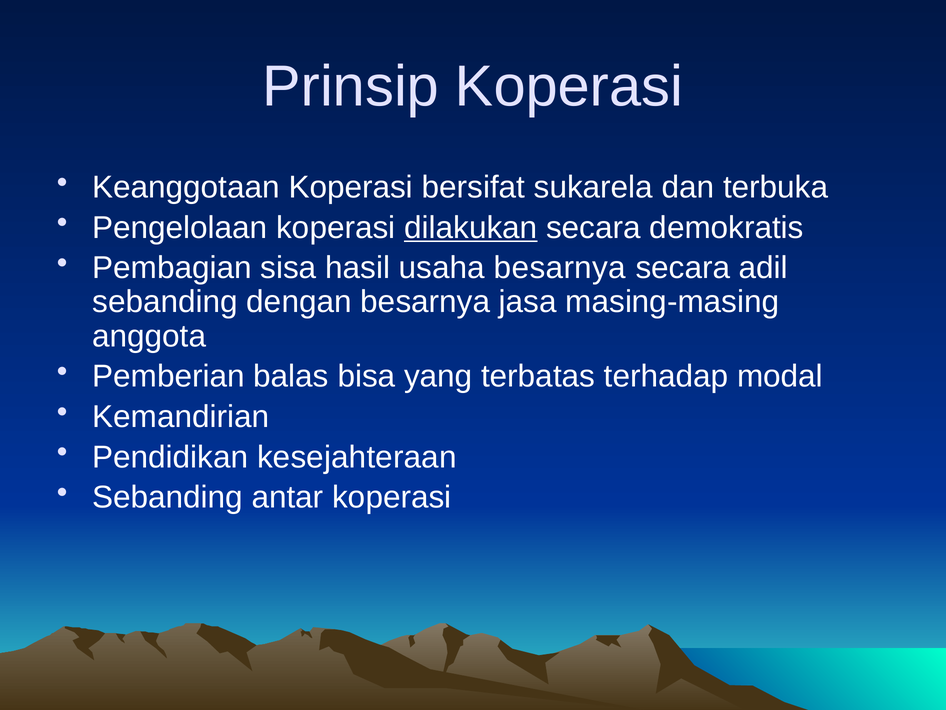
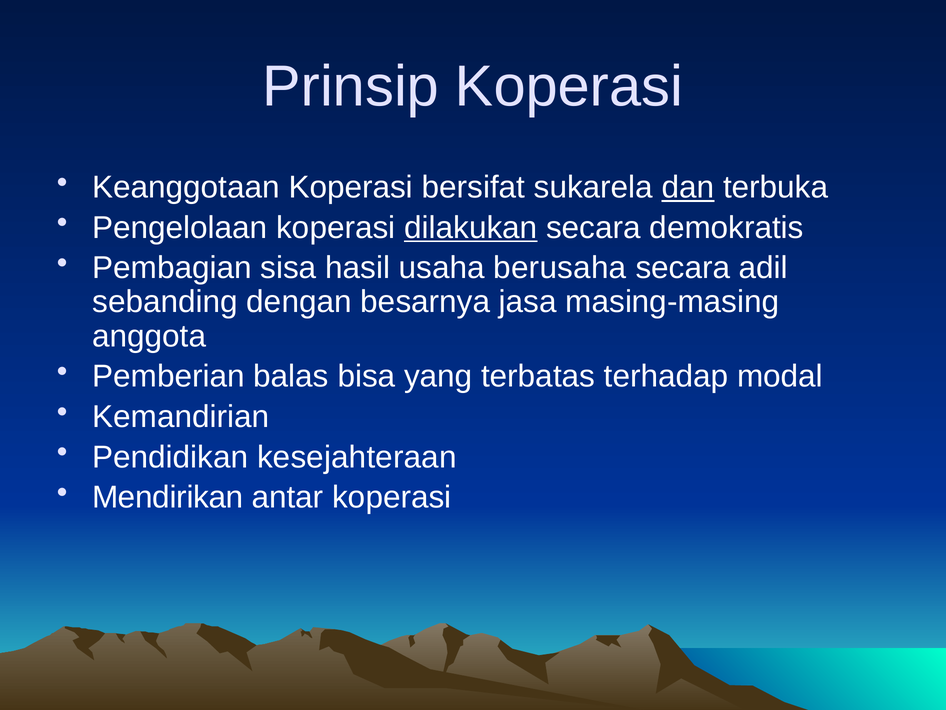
dan underline: none -> present (688, 187)
usaha besarnya: besarnya -> berusaha (560, 268)
Sebanding: Sebanding -> Mendirikan (168, 497)
